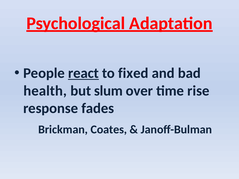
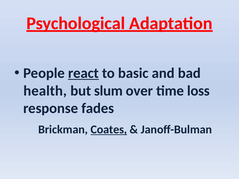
fixed: fixed -> basic (133, 73)
rise: rise -> loss (198, 91)
Coates underline: none -> present (109, 130)
